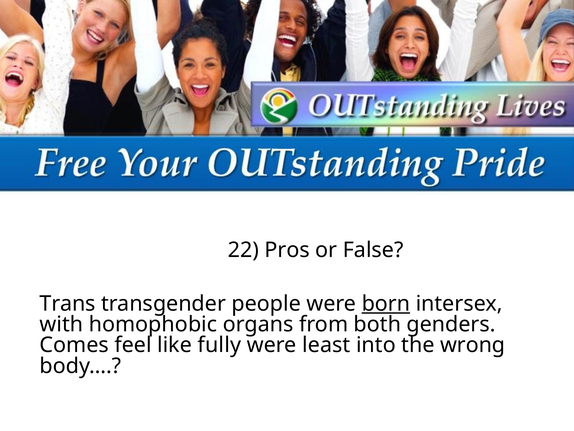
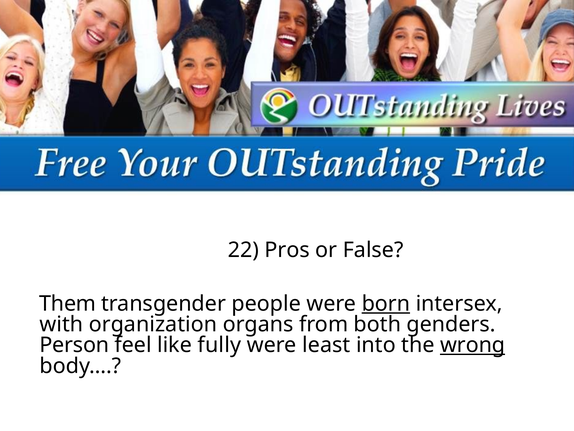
Trans: Trans -> Them (68, 303)
homophobic: homophobic -> organization (153, 324)
Comes: Comes -> Person (74, 345)
wrong underline: none -> present (473, 345)
